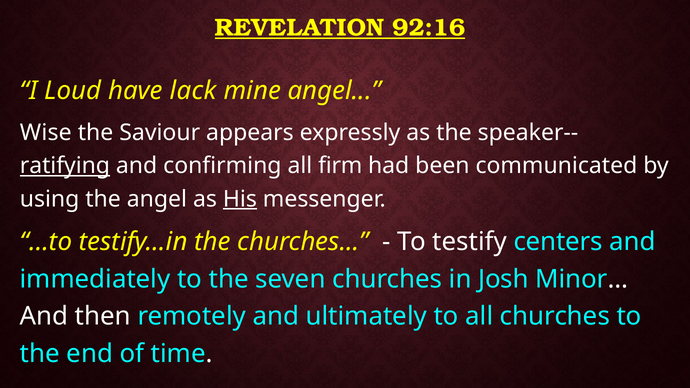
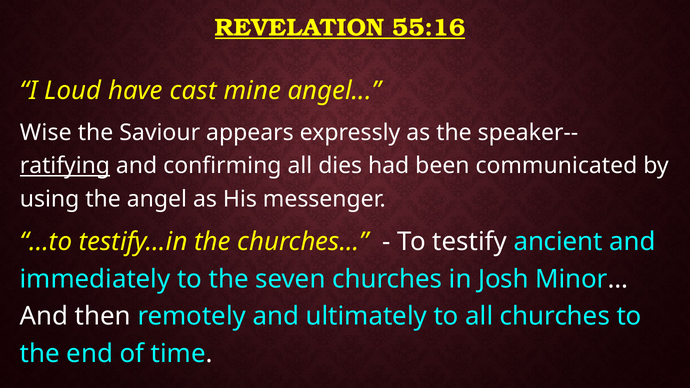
92:16: 92:16 -> 55:16 (429, 28)
lack: lack -> cast (193, 91)
firm: firm -> dies (340, 166)
His underline: present -> none (240, 199)
centers: centers -> ancient (558, 242)
